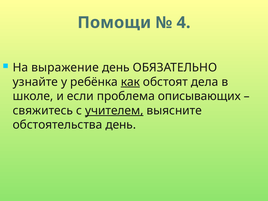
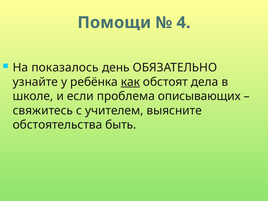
выражение: выражение -> показалось (65, 68)
учителем underline: present -> none (114, 111)
обстоятельства день: день -> быть (121, 125)
